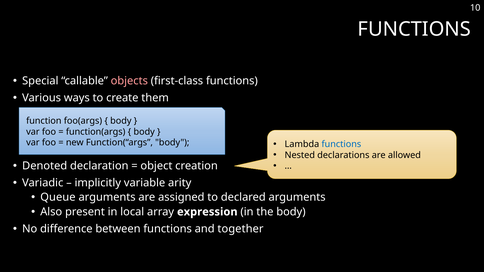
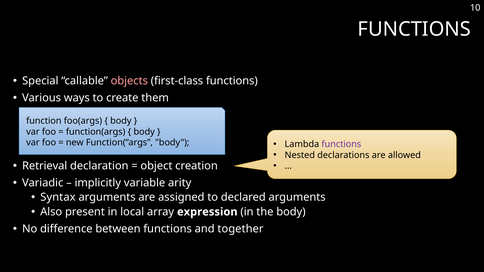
functions colour: blue -> purple (341, 144)
Denoted: Denoted -> Retrieval (45, 166)
Queue: Queue -> Syntax (58, 198)
